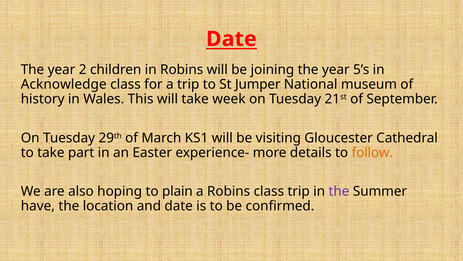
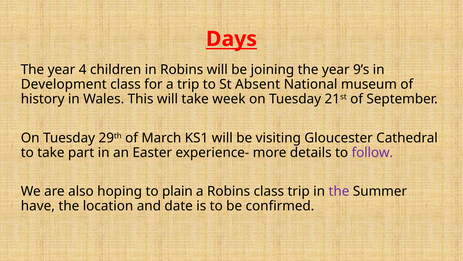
Date: Date -> Days (231, 39)
2: 2 -> 4 (83, 70)
5’s: 5’s -> 9’s (361, 70)
Acknowledge: Acknowledge -> Development (64, 84)
Jumper: Jumper -> Absent (258, 84)
follow colour: orange -> purple (372, 152)
